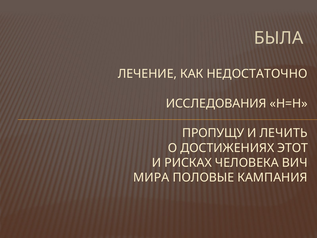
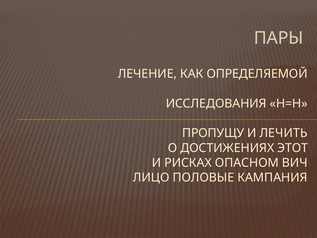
БЫЛА: БЫЛА -> ПАРЫ (279, 38)
НЕДОСТАТОЧНО: НЕДОСТАТОЧНО -> ОПРЕДЕЛЯЕМОЙ (257, 74)
ЧЕЛОВЕКА: ЧЕЛОВЕКА -> ОПАСНОМ (247, 163)
МИРА: МИРА -> ЛИЦО (151, 177)
